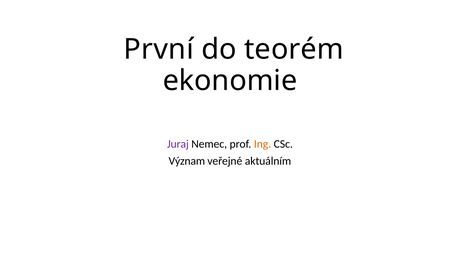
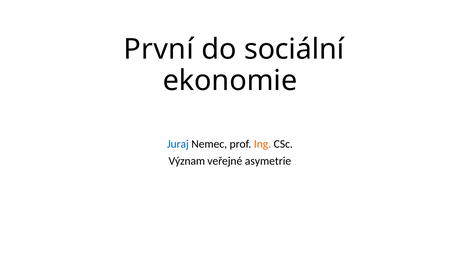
teorém: teorém -> sociální (294, 49)
Juraj colour: purple -> blue (178, 144)
aktuálním: aktuálním -> asymetrie (268, 161)
